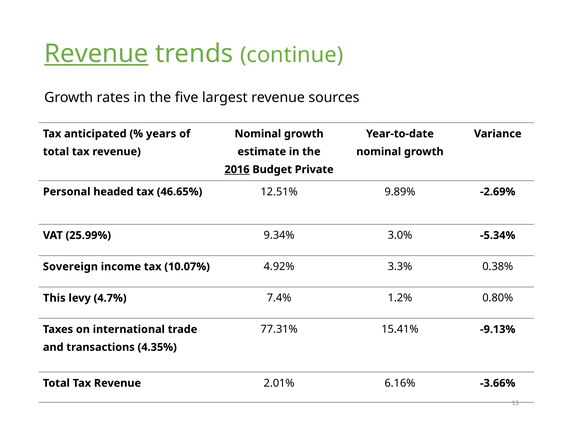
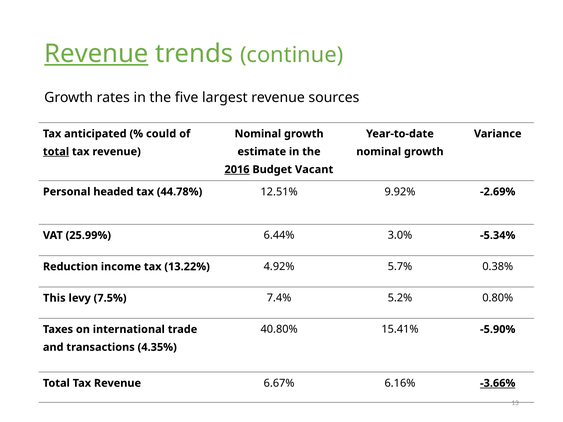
years: years -> could (161, 134)
total underline: none -> present (56, 152)
Private: Private -> Vacant (314, 170)
46.65%: 46.65% -> 44.78% (180, 192)
9.89%: 9.89% -> 9.92% (400, 192)
9.34%: 9.34% -> 6.44% (279, 235)
Sovereign: Sovereign -> Reduction (70, 267)
10.07%: 10.07% -> 13.22% (187, 267)
3.3%: 3.3% -> 5.7% (400, 267)
4.7%: 4.7% -> 7.5% (110, 298)
1.2%: 1.2% -> 5.2% (400, 298)
77.31%: 77.31% -> 40.80% (279, 330)
-9.13%: -9.13% -> -5.90% (498, 330)
2.01%: 2.01% -> 6.67% (279, 383)
-3.66% underline: none -> present (498, 383)
